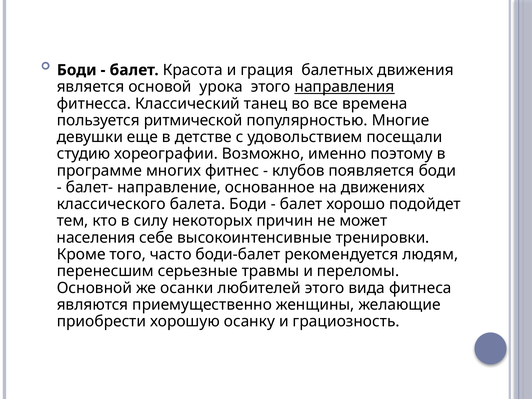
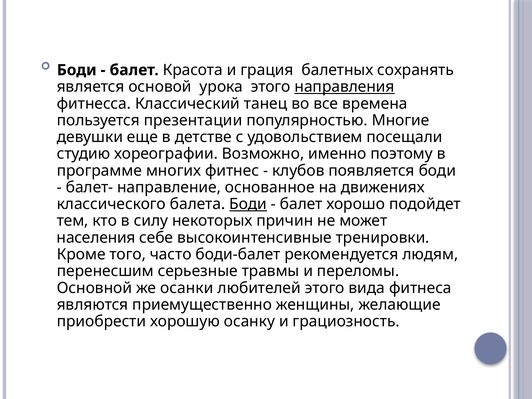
движения: движения -> сохранять (416, 70)
ритмической: ритмической -> презентации (193, 120)
Боди underline: none -> present (248, 204)
